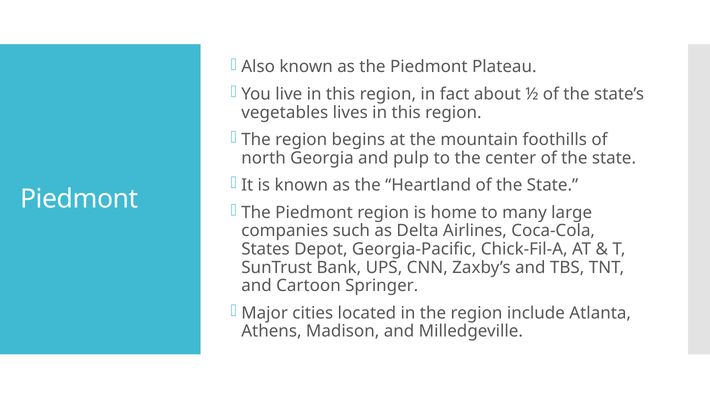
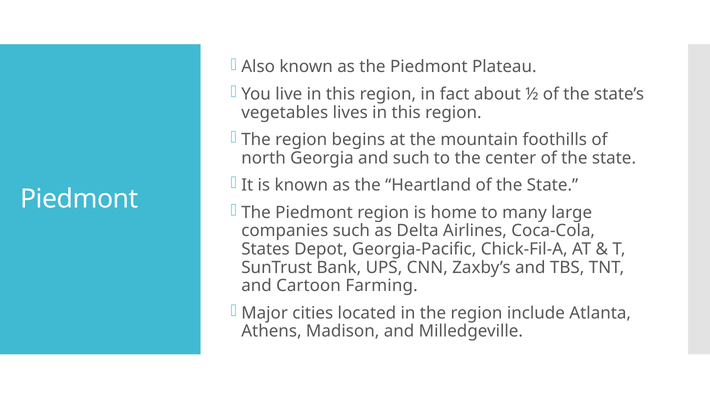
and pulp: pulp -> such (411, 158)
Springer: Springer -> Farming (382, 286)
